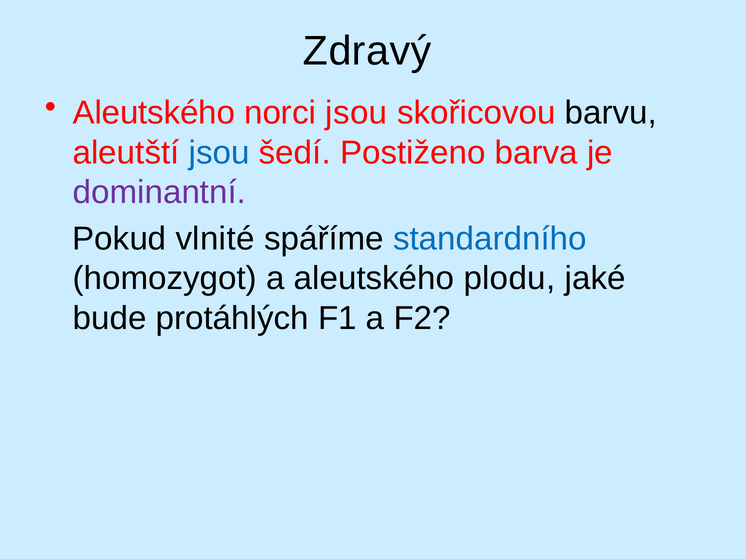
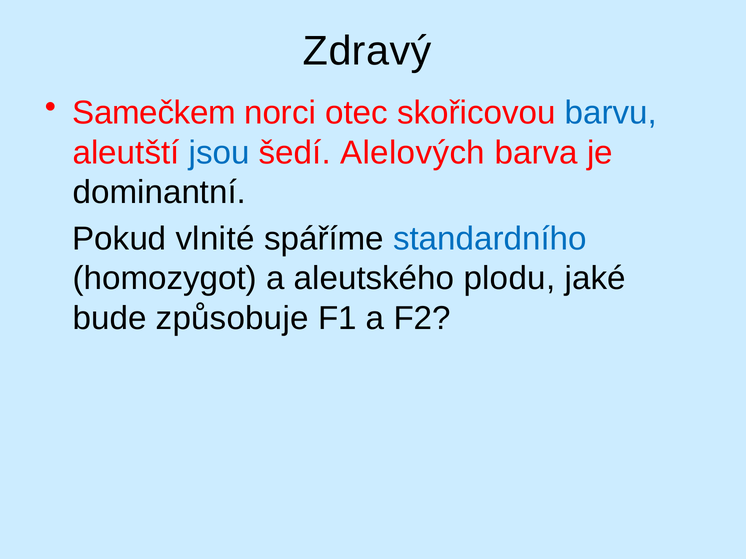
Aleutského: Aleutského -> Samečkem (154, 113)
norci jsou: jsou -> otec (357, 113)
barvu colour: black -> blue (611, 113)
Postiženo: Postiženo -> Alelových (413, 153)
dominantní colour: purple -> black (159, 193)
protáhlých: protáhlých -> způsobuje (232, 319)
